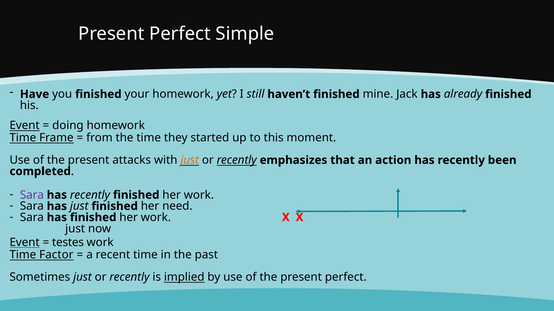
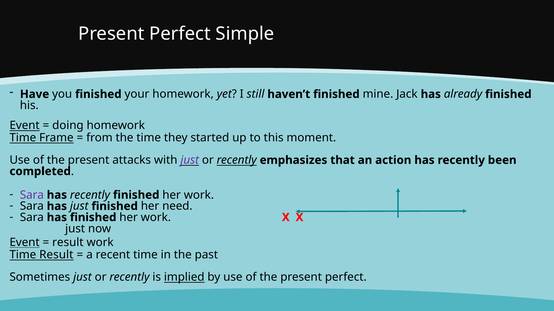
just colour: orange -> purple (190, 160)
testes: testes -> result (68, 243)
Time Factor: Factor -> Result (56, 255)
